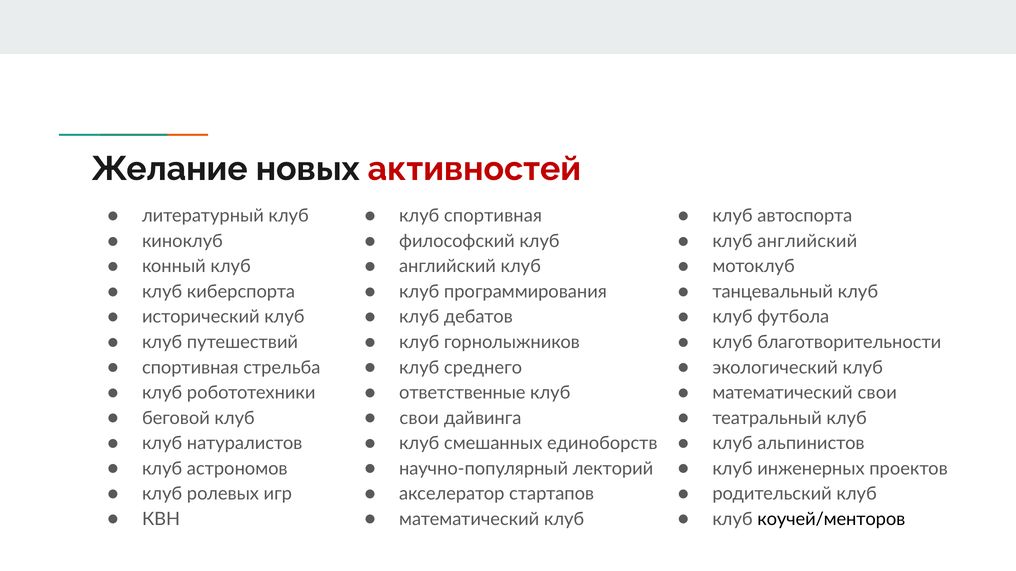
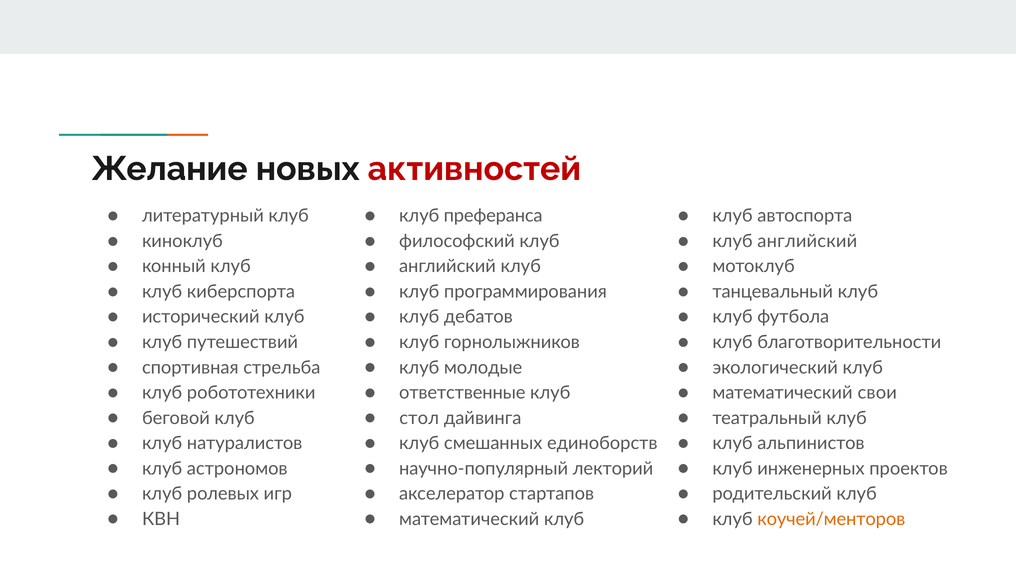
клуб спортивная: спортивная -> преферанса (493, 216)
среднего: среднего -> молодые (483, 368)
свои: свои -> стол (419, 418)
коучей/менторов colour: black -> orange (831, 519)
